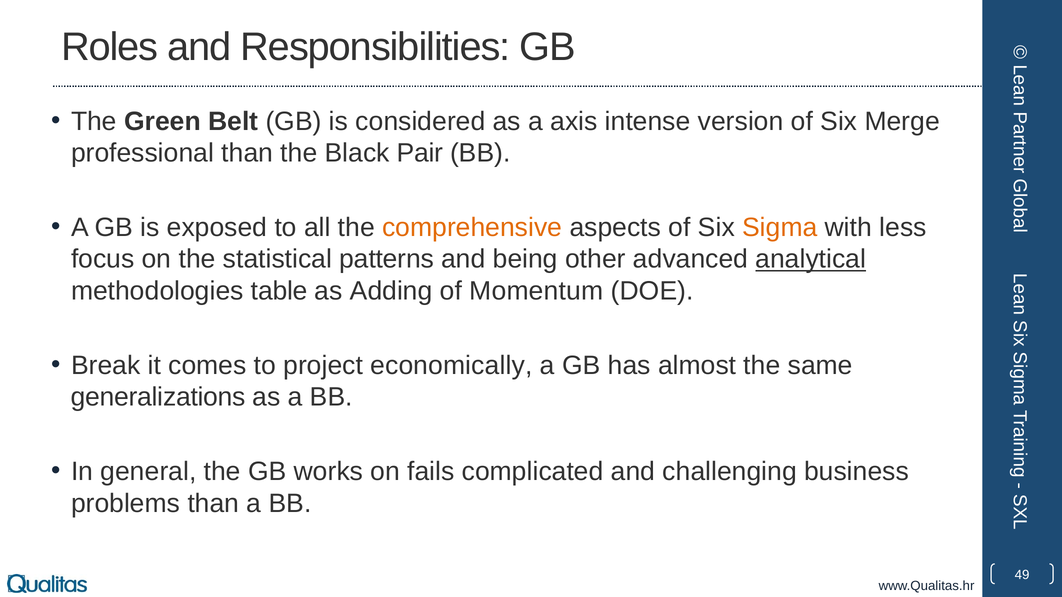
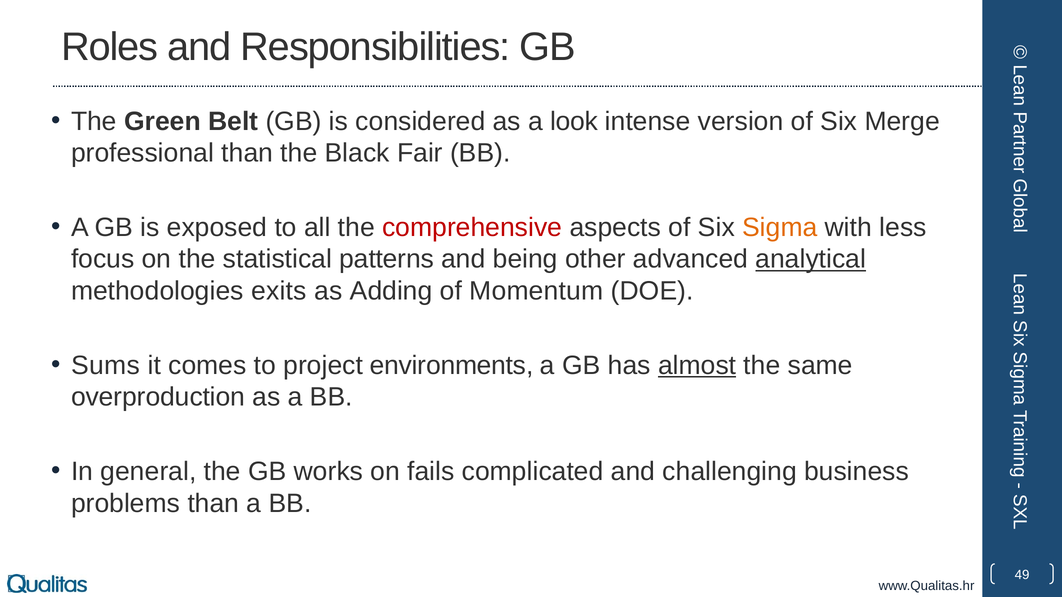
axis: axis -> look (574, 121)
Pair: Pair -> Fair (420, 153)
comprehensive colour: orange -> red (472, 228)
table: table -> exits (279, 291)
Break: Break -> Sums (106, 366)
economically: economically -> environments (452, 366)
almost underline: none -> present (697, 366)
generalizations: generalizations -> overproduction (158, 397)
